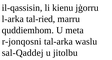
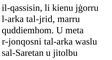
tal-ried: tal-ried -> tal-jrid (41, 19)
sal-Qaddej: sal-Qaddej -> sal-Saretan (23, 53)
